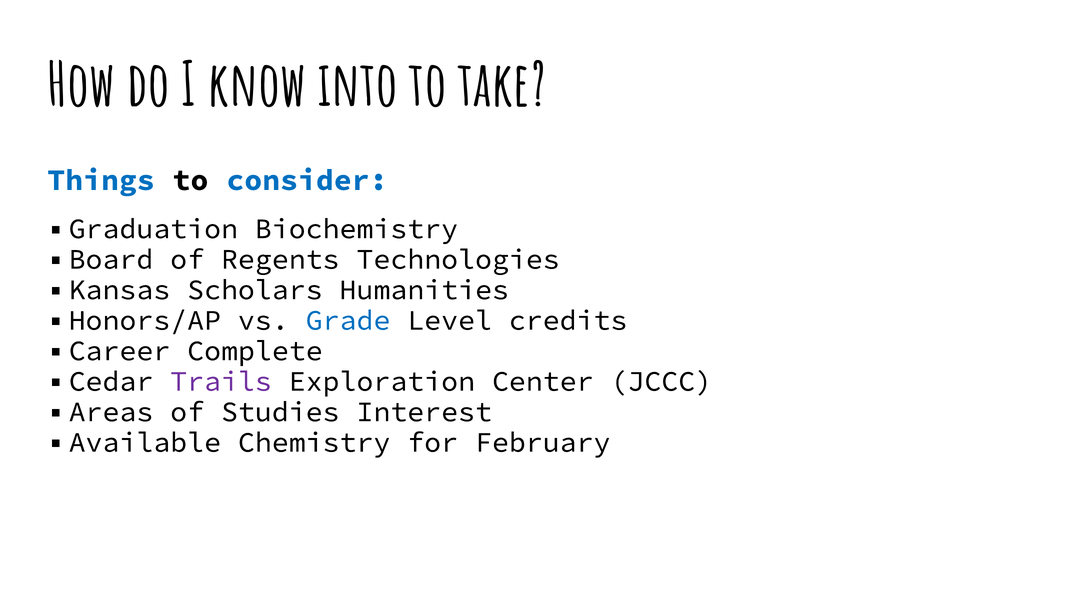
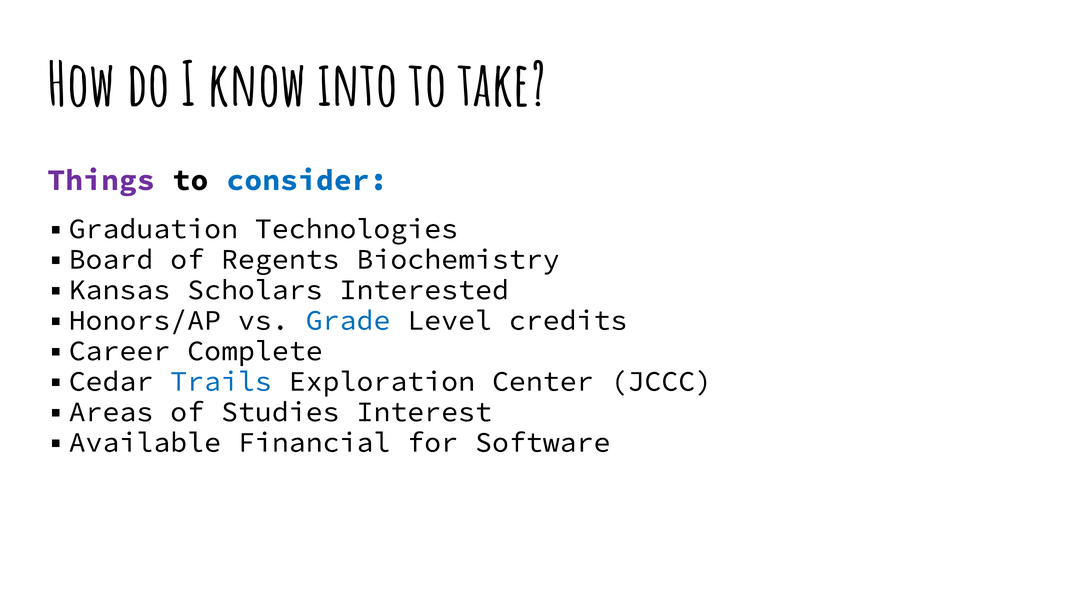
Things colour: blue -> purple (101, 180)
Biochemistry: Biochemistry -> Technologies (356, 229)
Technologies: Technologies -> Biochemistry (458, 259)
Humanities: Humanities -> Interested (424, 290)
Trails colour: purple -> blue (221, 381)
Chemistry: Chemistry -> Financial (314, 442)
February: February -> Software (543, 442)
